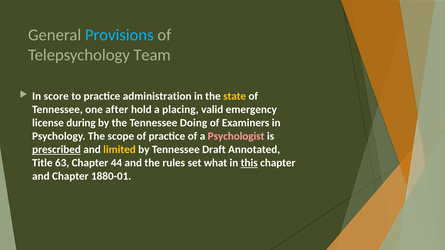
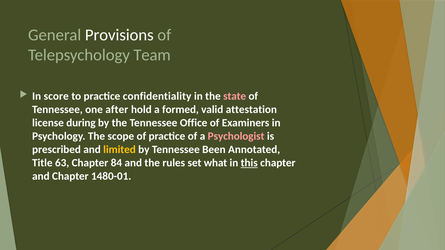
Provisions colour: light blue -> white (119, 35)
administration: administration -> confidentiality (157, 96)
state colour: yellow -> pink (235, 96)
placing: placing -> formed (180, 110)
emergency: emergency -> attestation (251, 110)
Doing: Doing -> Office (194, 123)
prescribed underline: present -> none (56, 150)
Draft: Draft -> Been (214, 150)
44: 44 -> 84 (116, 163)
1880-01: 1880-01 -> 1480-01 (111, 177)
